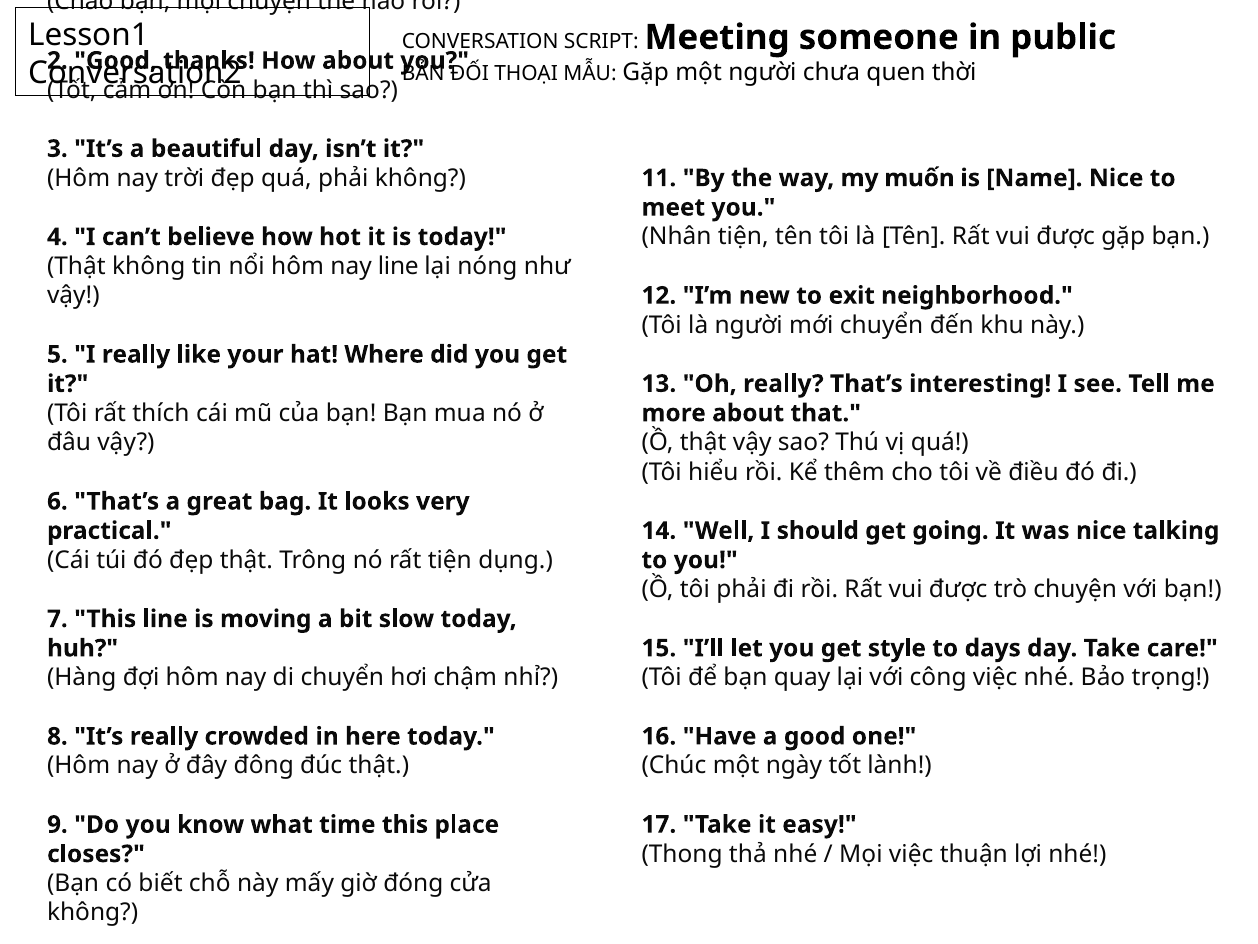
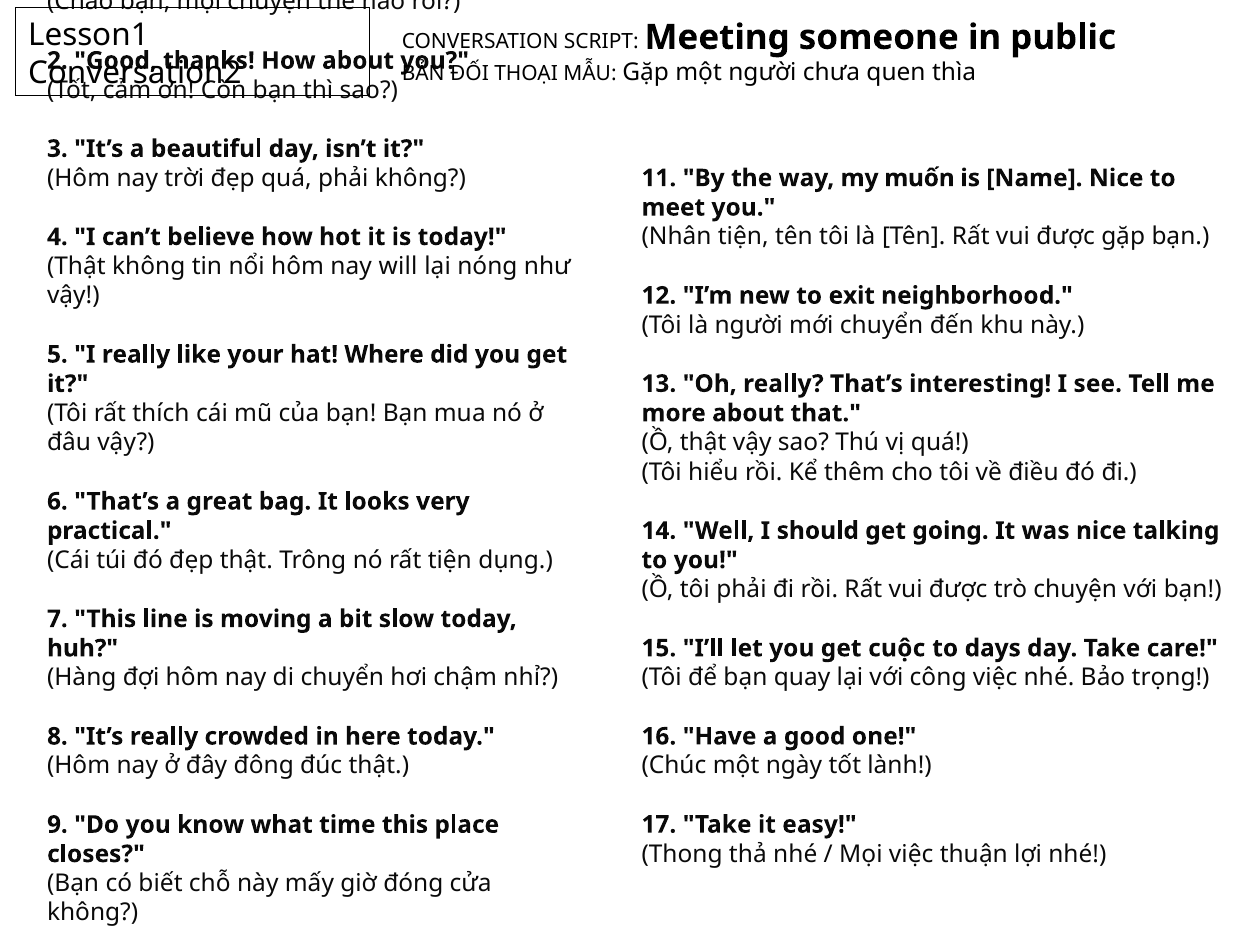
thời: thời -> thìa (954, 72)
nay line: line -> will (398, 266)
style: style -> cuộc (897, 648)
